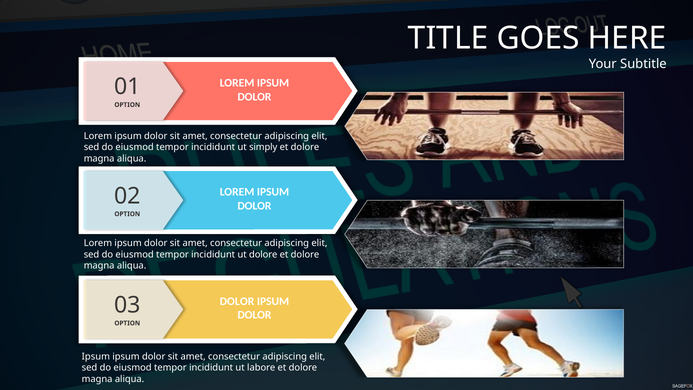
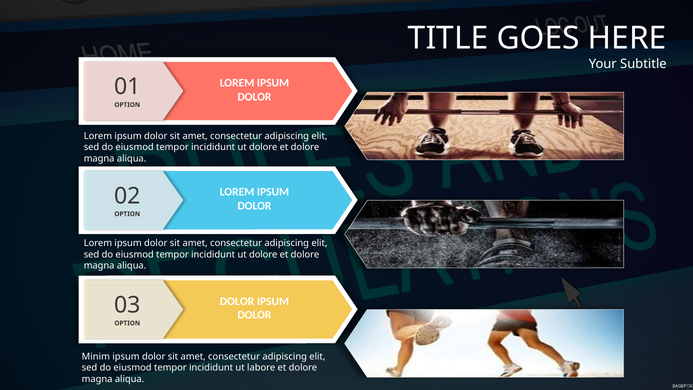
simply: simply -> dolore (263, 147)
Ipsum: Ipsum -> Minim (96, 356)
